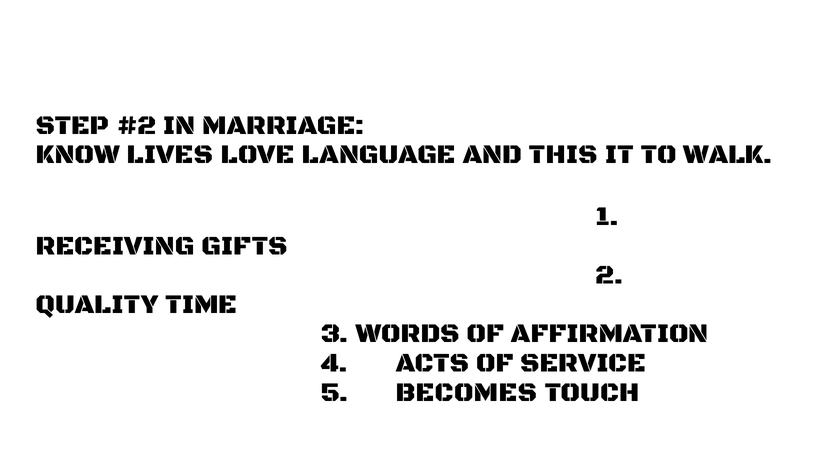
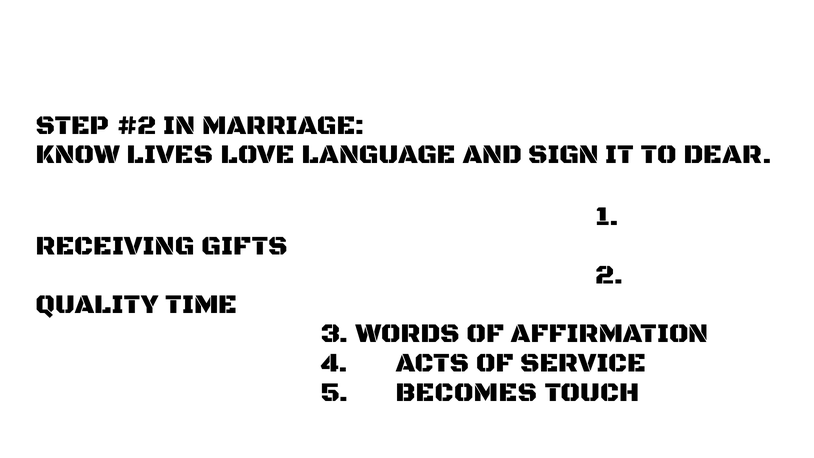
THIS: THIS -> SIGN (564, 154)
WALK: WALK -> DEAR (728, 154)
